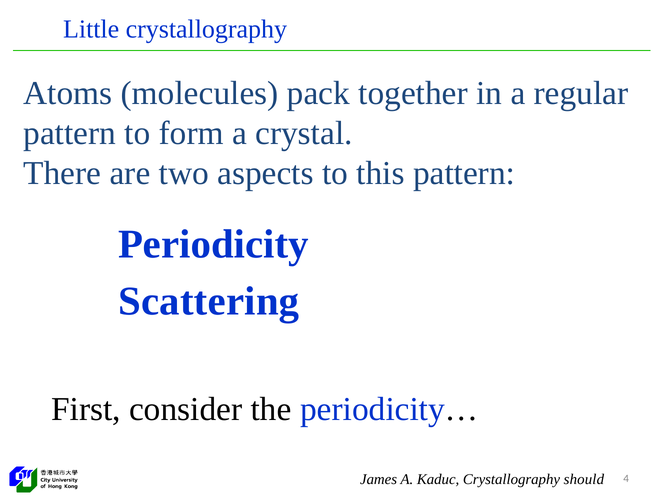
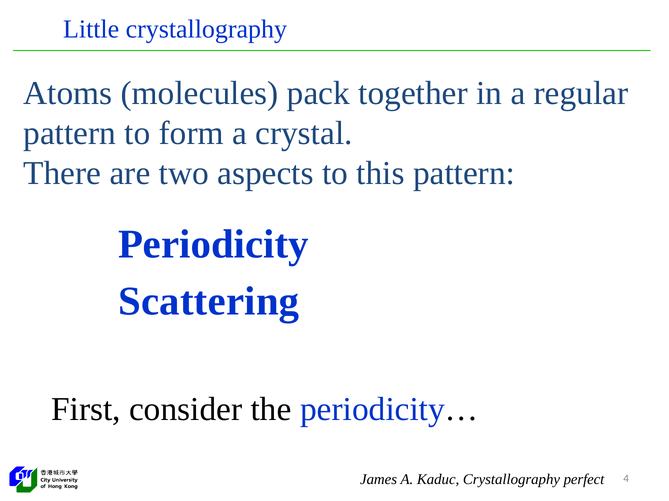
should: should -> perfect (584, 480)
